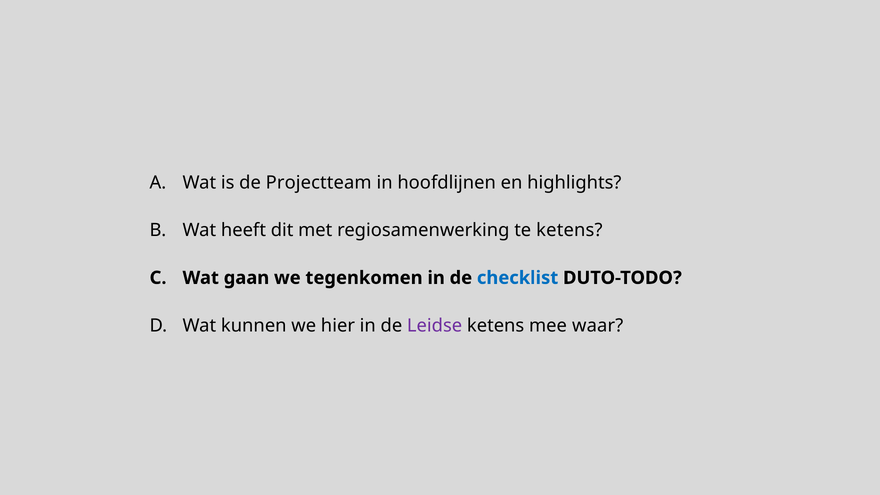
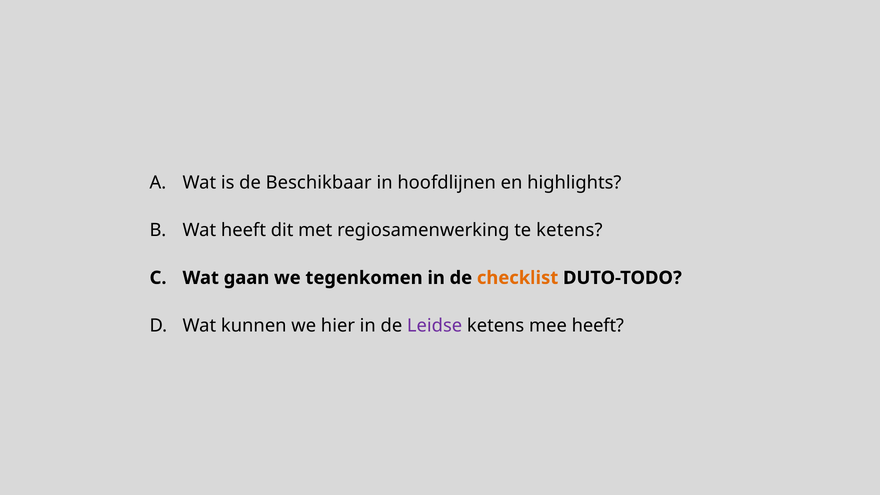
Projectteam: Projectteam -> Beschikbaar (319, 182)
checklist colour: blue -> orange (518, 278)
mee waar: waar -> heeft (598, 326)
